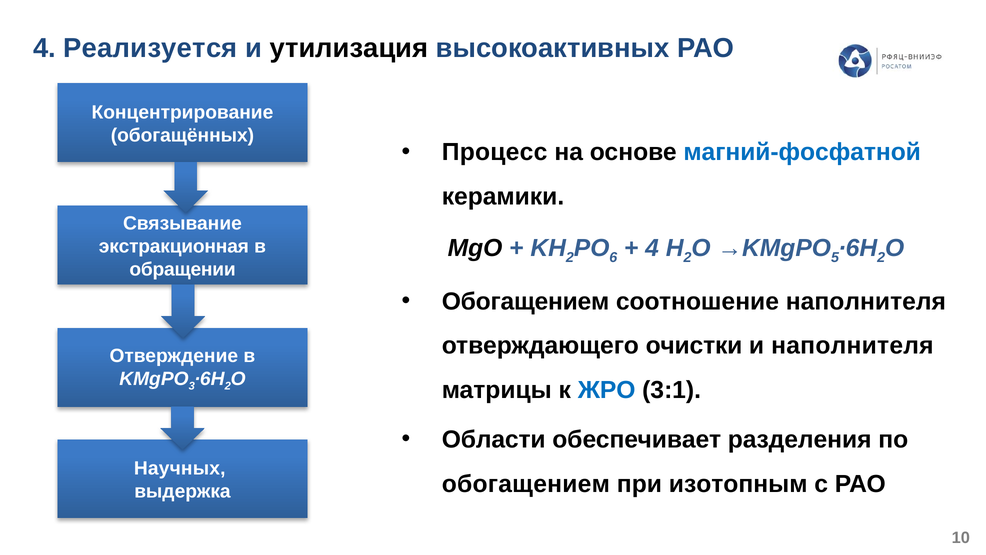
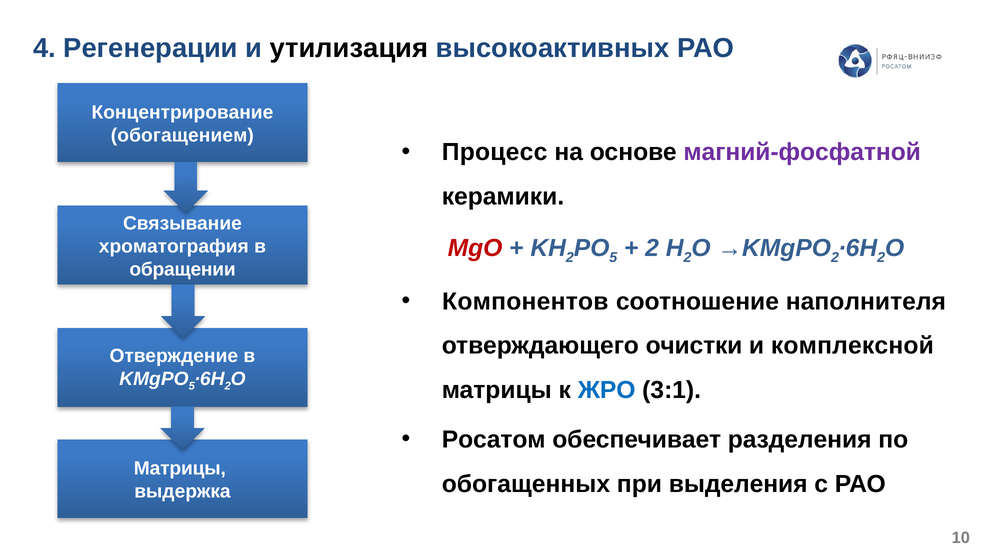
Реализуется: Реализуется -> Регенерации (151, 48)
обогащённых: обогащённых -> обогащением (182, 135)
магний-фосфатной colour: blue -> purple (802, 152)
MgO colour: black -> red (475, 248)
6: 6 -> 5 (613, 257)
4: 4 -> 2 (652, 248)
5: 5 -> 2 (835, 257)
экстракционная: экстракционная -> хроматография (174, 246)
Обогащением: Обогащением -> Компонентов (525, 301)
и наполнителя: наполнителя -> комплексной (852, 346)
3: 3 -> 5 (192, 386)
Области: Области -> Росатом (494, 439)
Научных: Научных -> Матрицы (180, 468)
обогащением: обогащением -> обогащенных (526, 484)
изотопным: изотопным -> выделения (738, 484)
